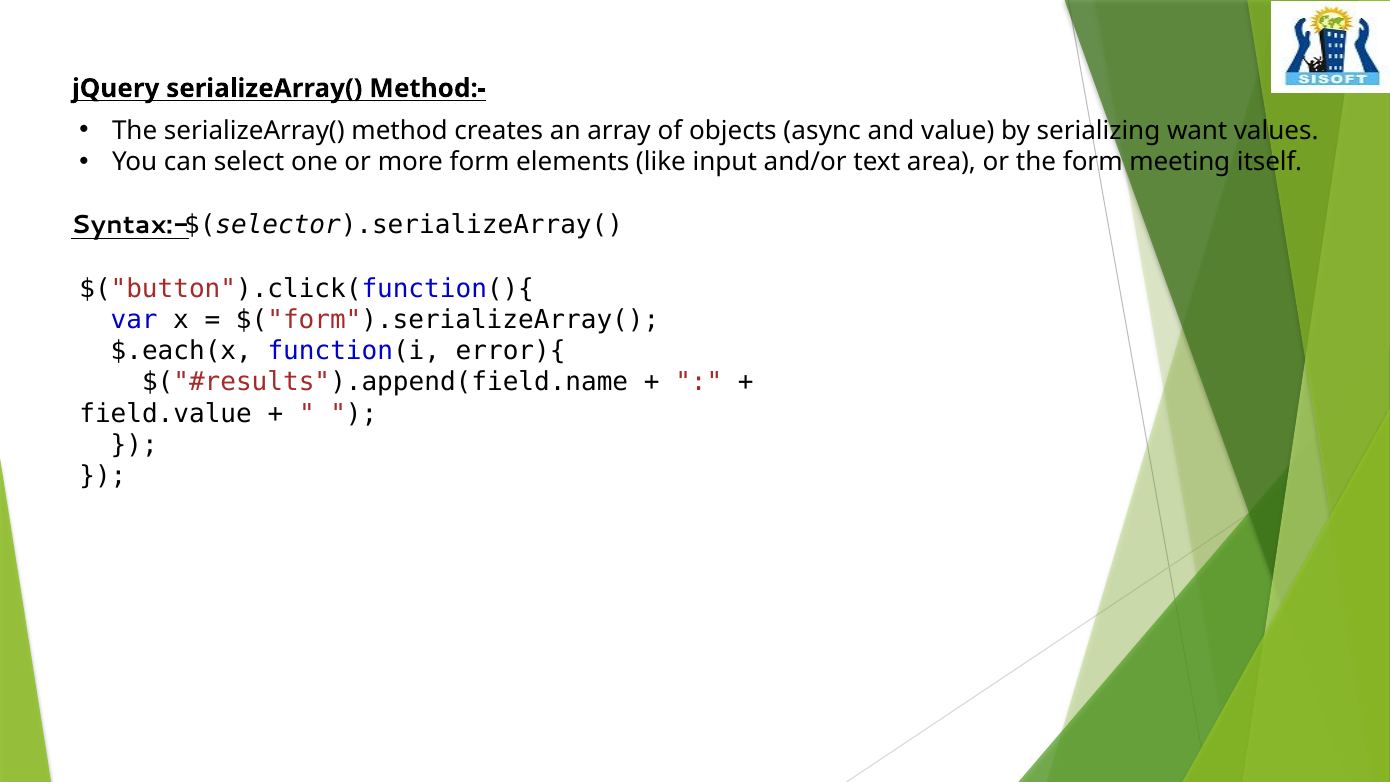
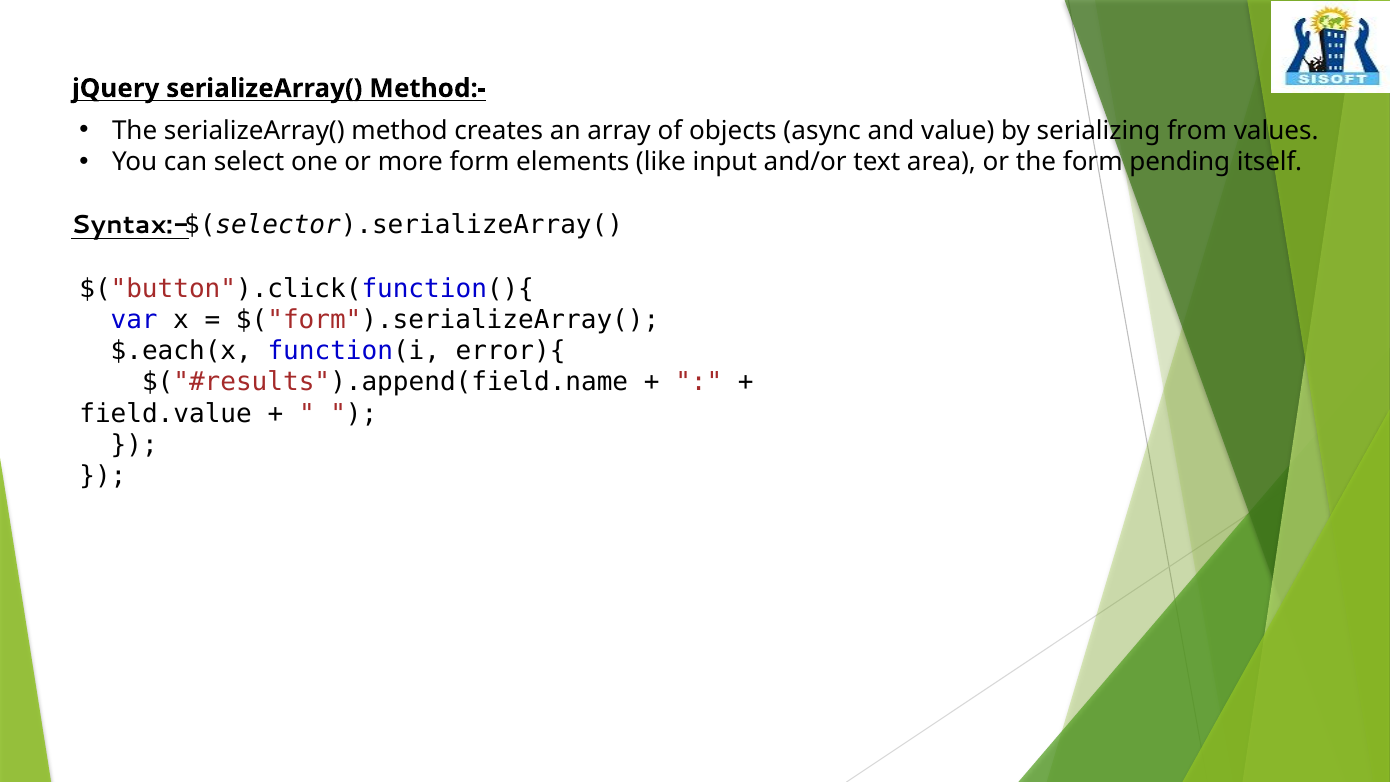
want: want -> from (1197, 130)
meeting: meeting -> pending (1180, 162)
